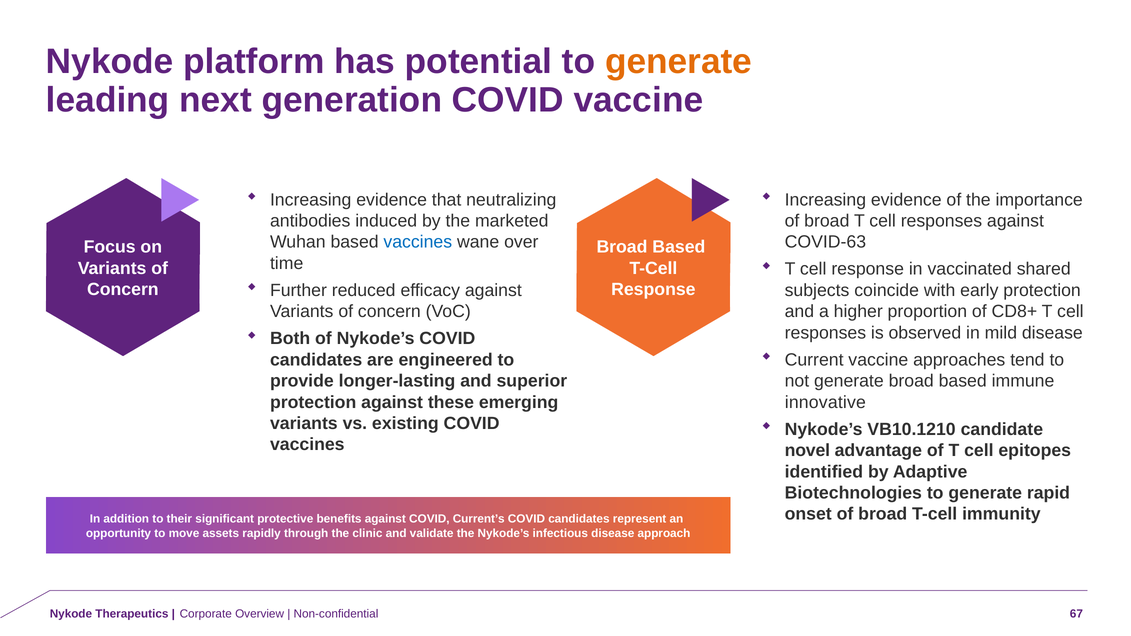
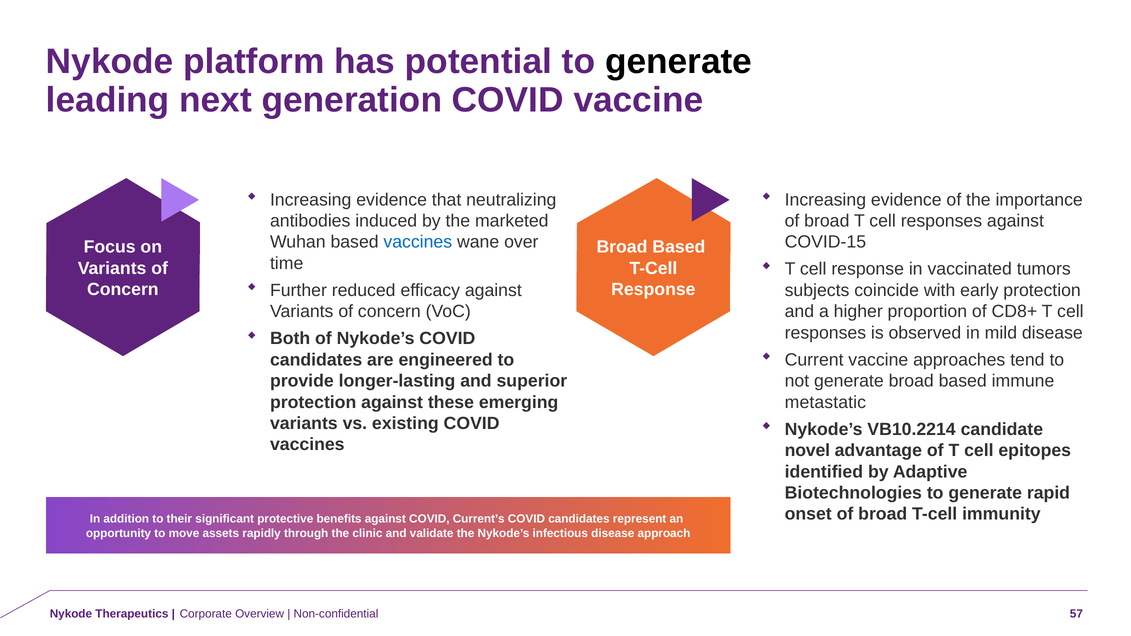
generate colour: orange -> black (679, 62)
COVID-63: COVID-63 -> COVID-15 (825, 242)
shared: shared -> tumors (1044, 269)
innovative: innovative -> metastatic (825, 402)
VB10.1210: VB10.1210 -> VB10.2214 (912, 429)
67: 67 -> 57 (1076, 614)
